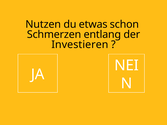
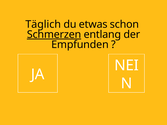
Nutzen: Nutzen -> Täglich (43, 24)
Schmerzen underline: none -> present (54, 35)
Investieren: Investieren -> Empfunden (80, 45)
